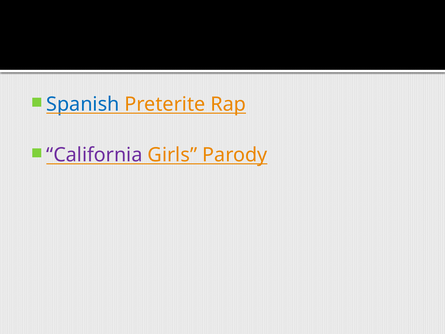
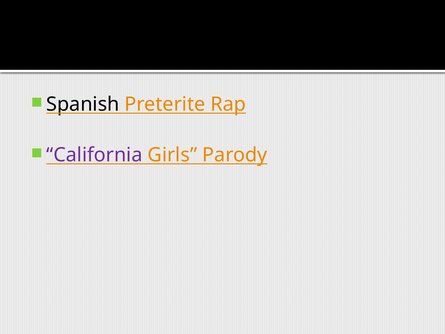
Spanish colour: blue -> black (83, 104)
